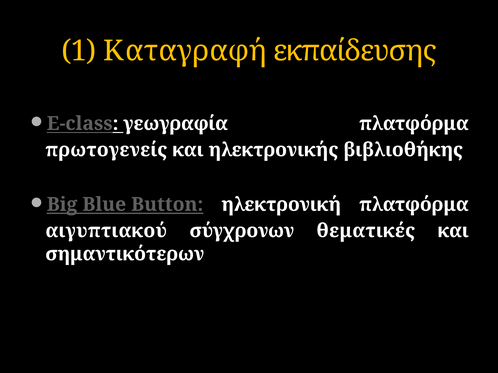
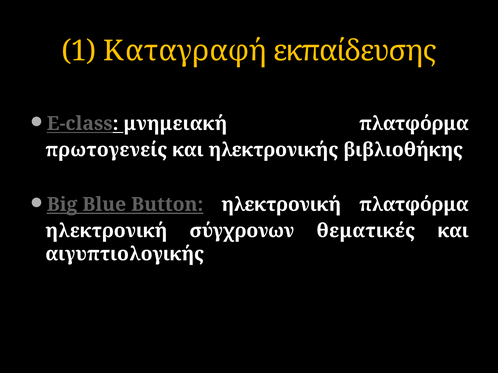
γεωγραφία: γεωγραφία -> μνημειακή (175, 124)
αιγυπτιακού: αιγυπτιακού -> ηλεκτρονική (106, 231)
σημαντικότερων: σημαντικότερων -> αιγυπτιολογικής (125, 254)
